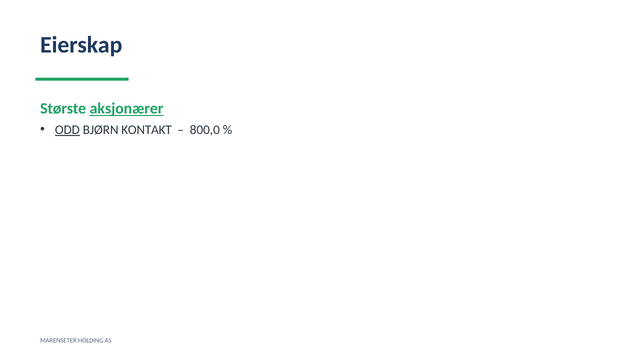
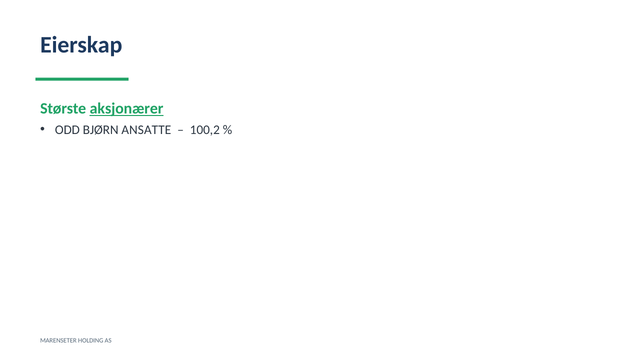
ODD underline: present -> none (67, 130)
KONTAKT: KONTAKT -> ANSATTE (146, 130)
800,0: 800,0 -> 100,2 (205, 130)
